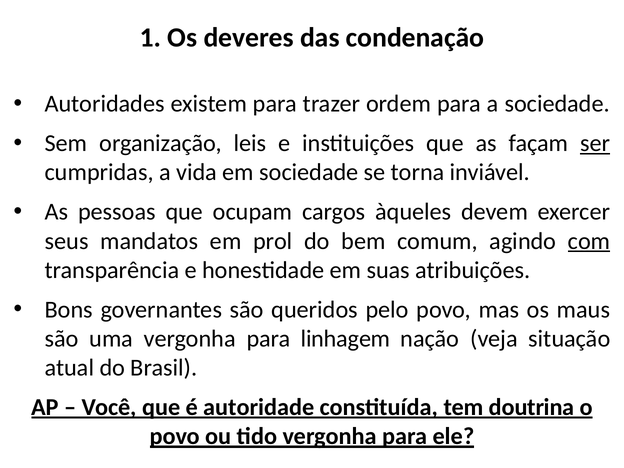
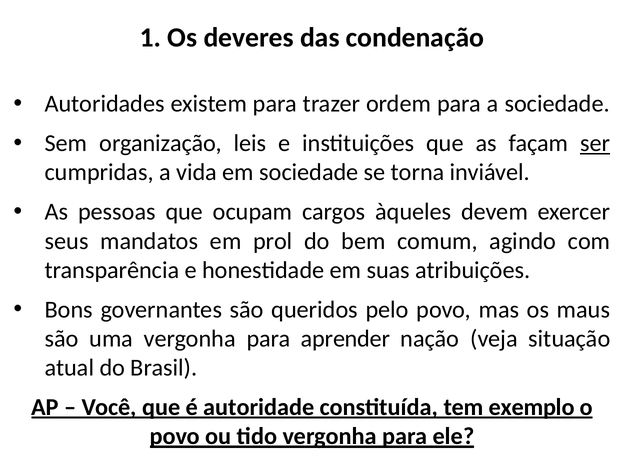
com underline: present -> none (589, 241)
linhagem: linhagem -> aprender (346, 339)
doutrina: doutrina -> exemplo (532, 407)
